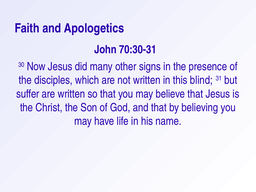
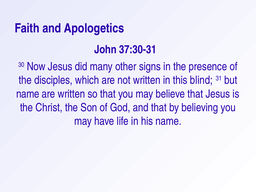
70:30-31: 70:30-31 -> 37:30-31 (138, 49)
suffer: suffer -> name (28, 94)
